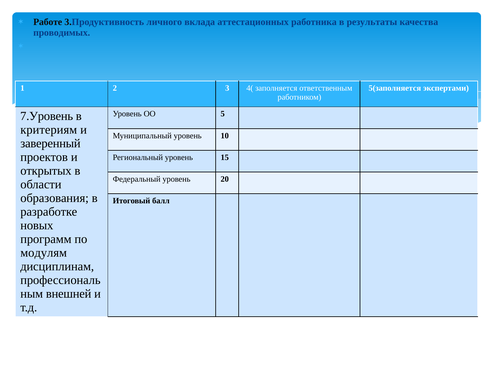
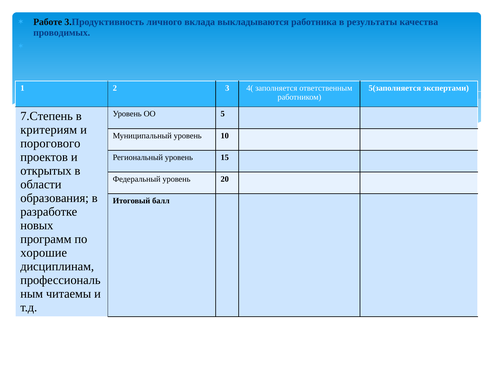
аттестационных: аттестационных -> выкладываются (253, 22)
7.Уровень: 7.Уровень -> 7.Степень (47, 116)
заверенный: заверенный -> порогового (50, 143)
модулям: модулям -> хорошие (44, 253)
внешней: внешней -> читаемы (69, 294)
